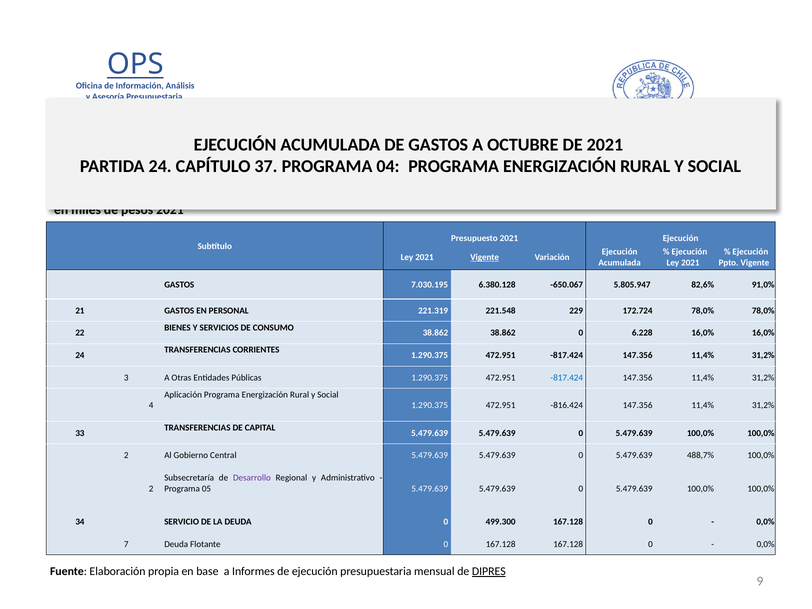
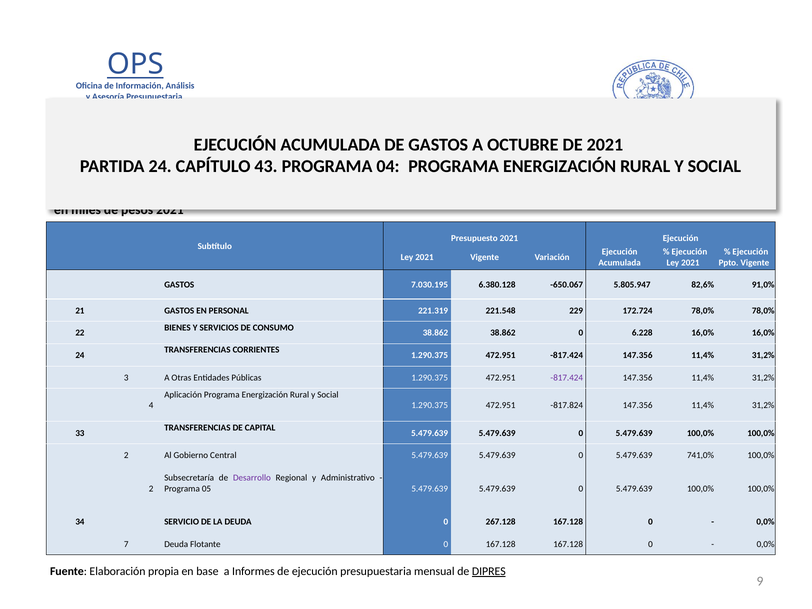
37: 37 -> 43 (266, 166)
Vigente underline: present -> none (485, 257)
-817.424 colour: blue -> purple (567, 378)
-816.424: -816.424 -> -817.824 (567, 405)
488,7%: 488,7% -> 741,0% (700, 455)
499.300: 499.300 -> 267.128 (501, 522)
